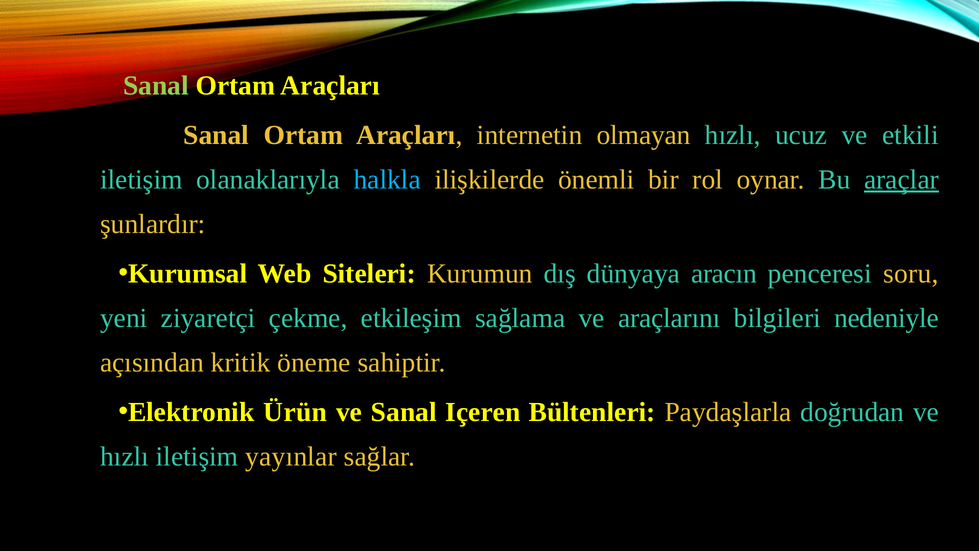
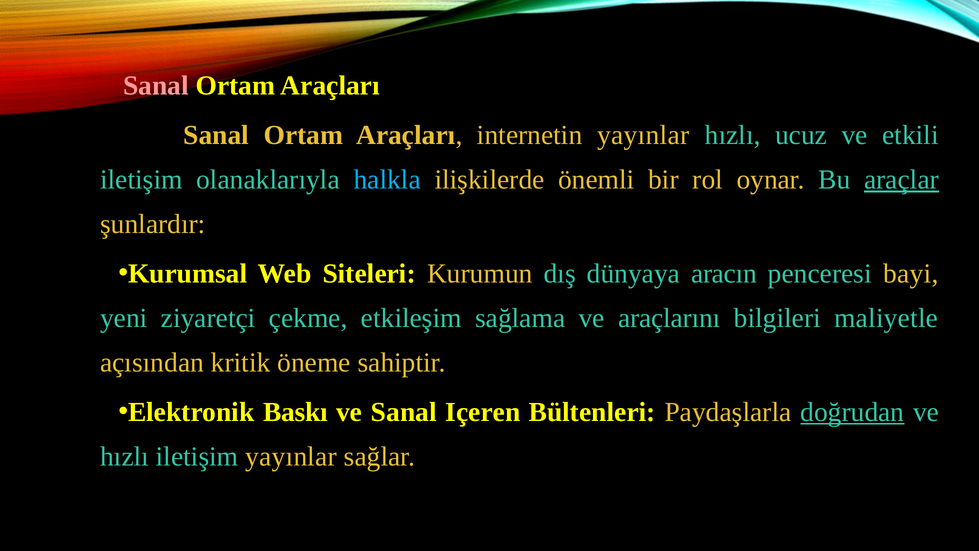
Sanal colour: light green -> pink (156, 86)
internetin olmayan: olmayan -> yayınlar (643, 135)
soru: soru -> bayi (911, 273)
nedeniyle: nedeniyle -> maliyetle (886, 318)
Ürün: Ürün -> Baskı (295, 412)
doğrudan underline: none -> present (852, 412)
